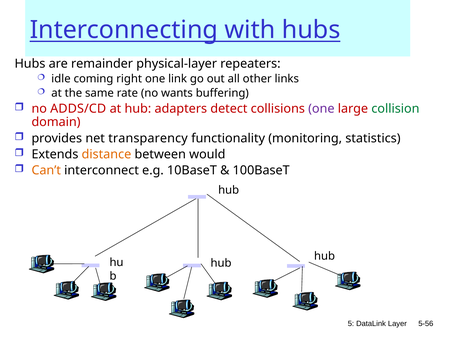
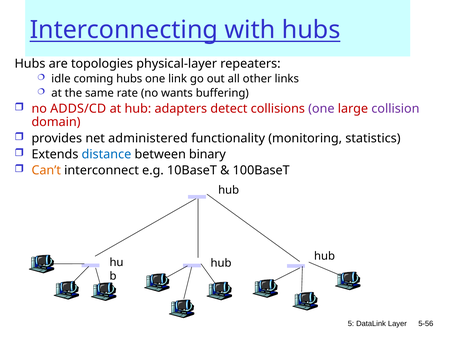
remainder: remainder -> topologies (102, 64)
coming right: right -> hubs (129, 79)
collision colour: green -> purple (395, 109)
transparency: transparency -> administered (148, 139)
distance colour: orange -> blue (106, 155)
would: would -> binary (207, 155)
